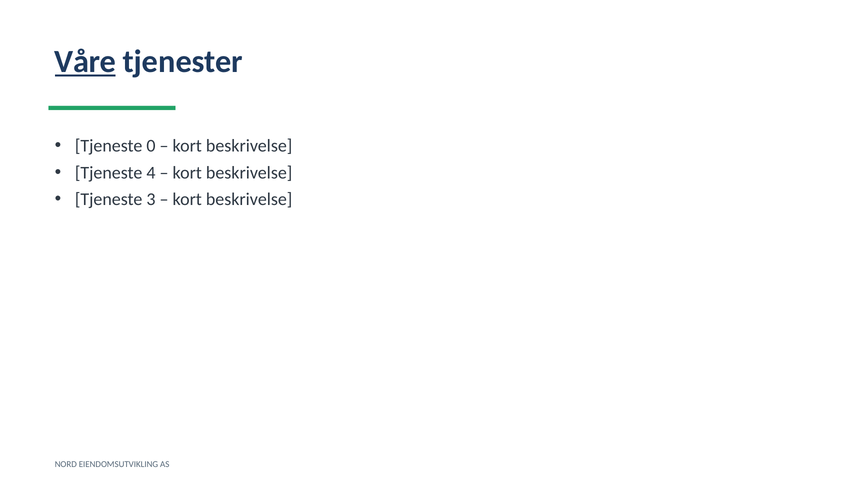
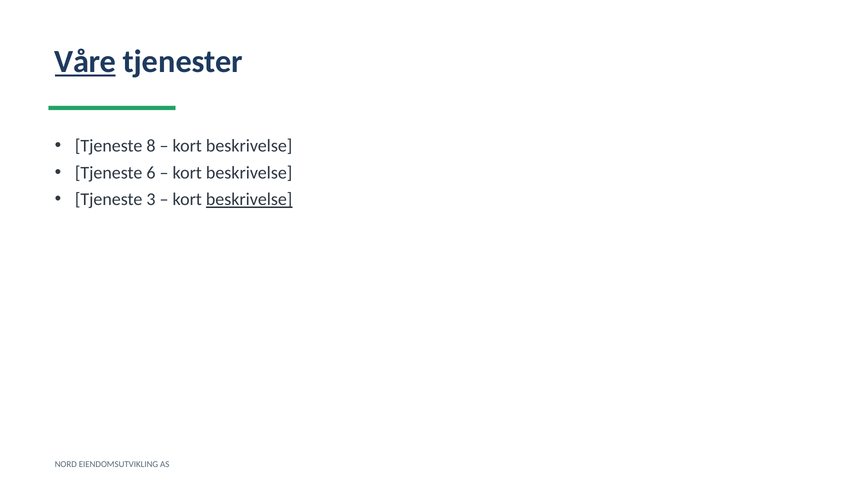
0: 0 -> 8 (151, 146)
4: 4 -> 6 (151, 173)
beskrivelse underline: none -> present (249, 200)
